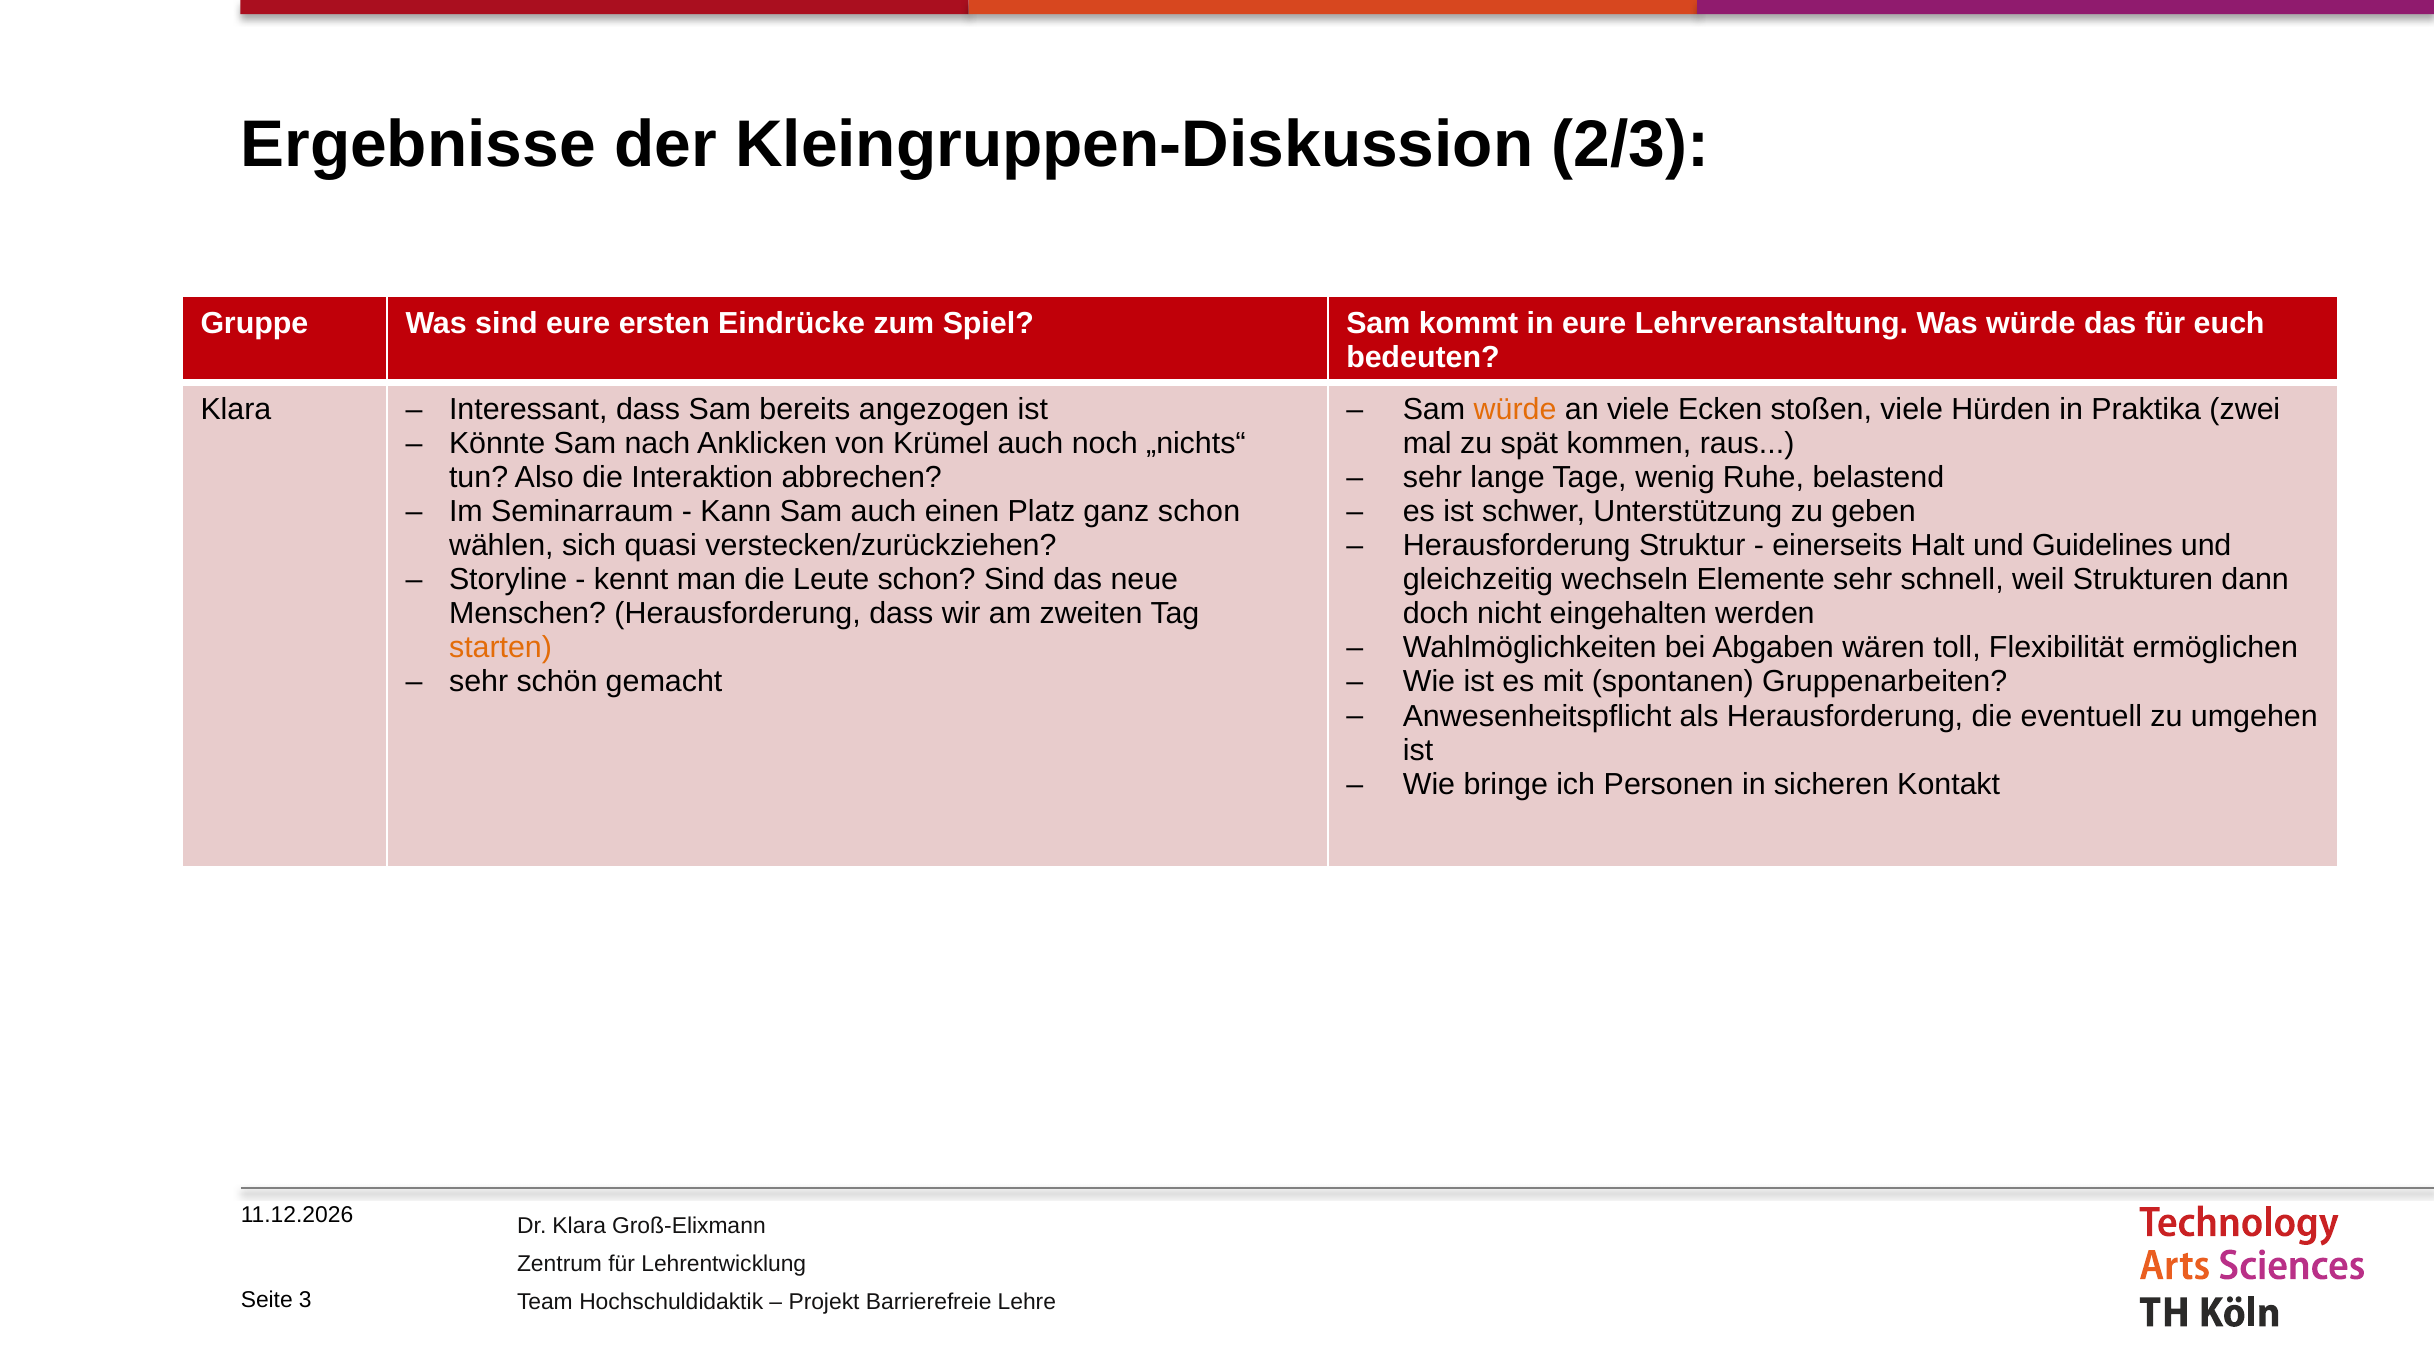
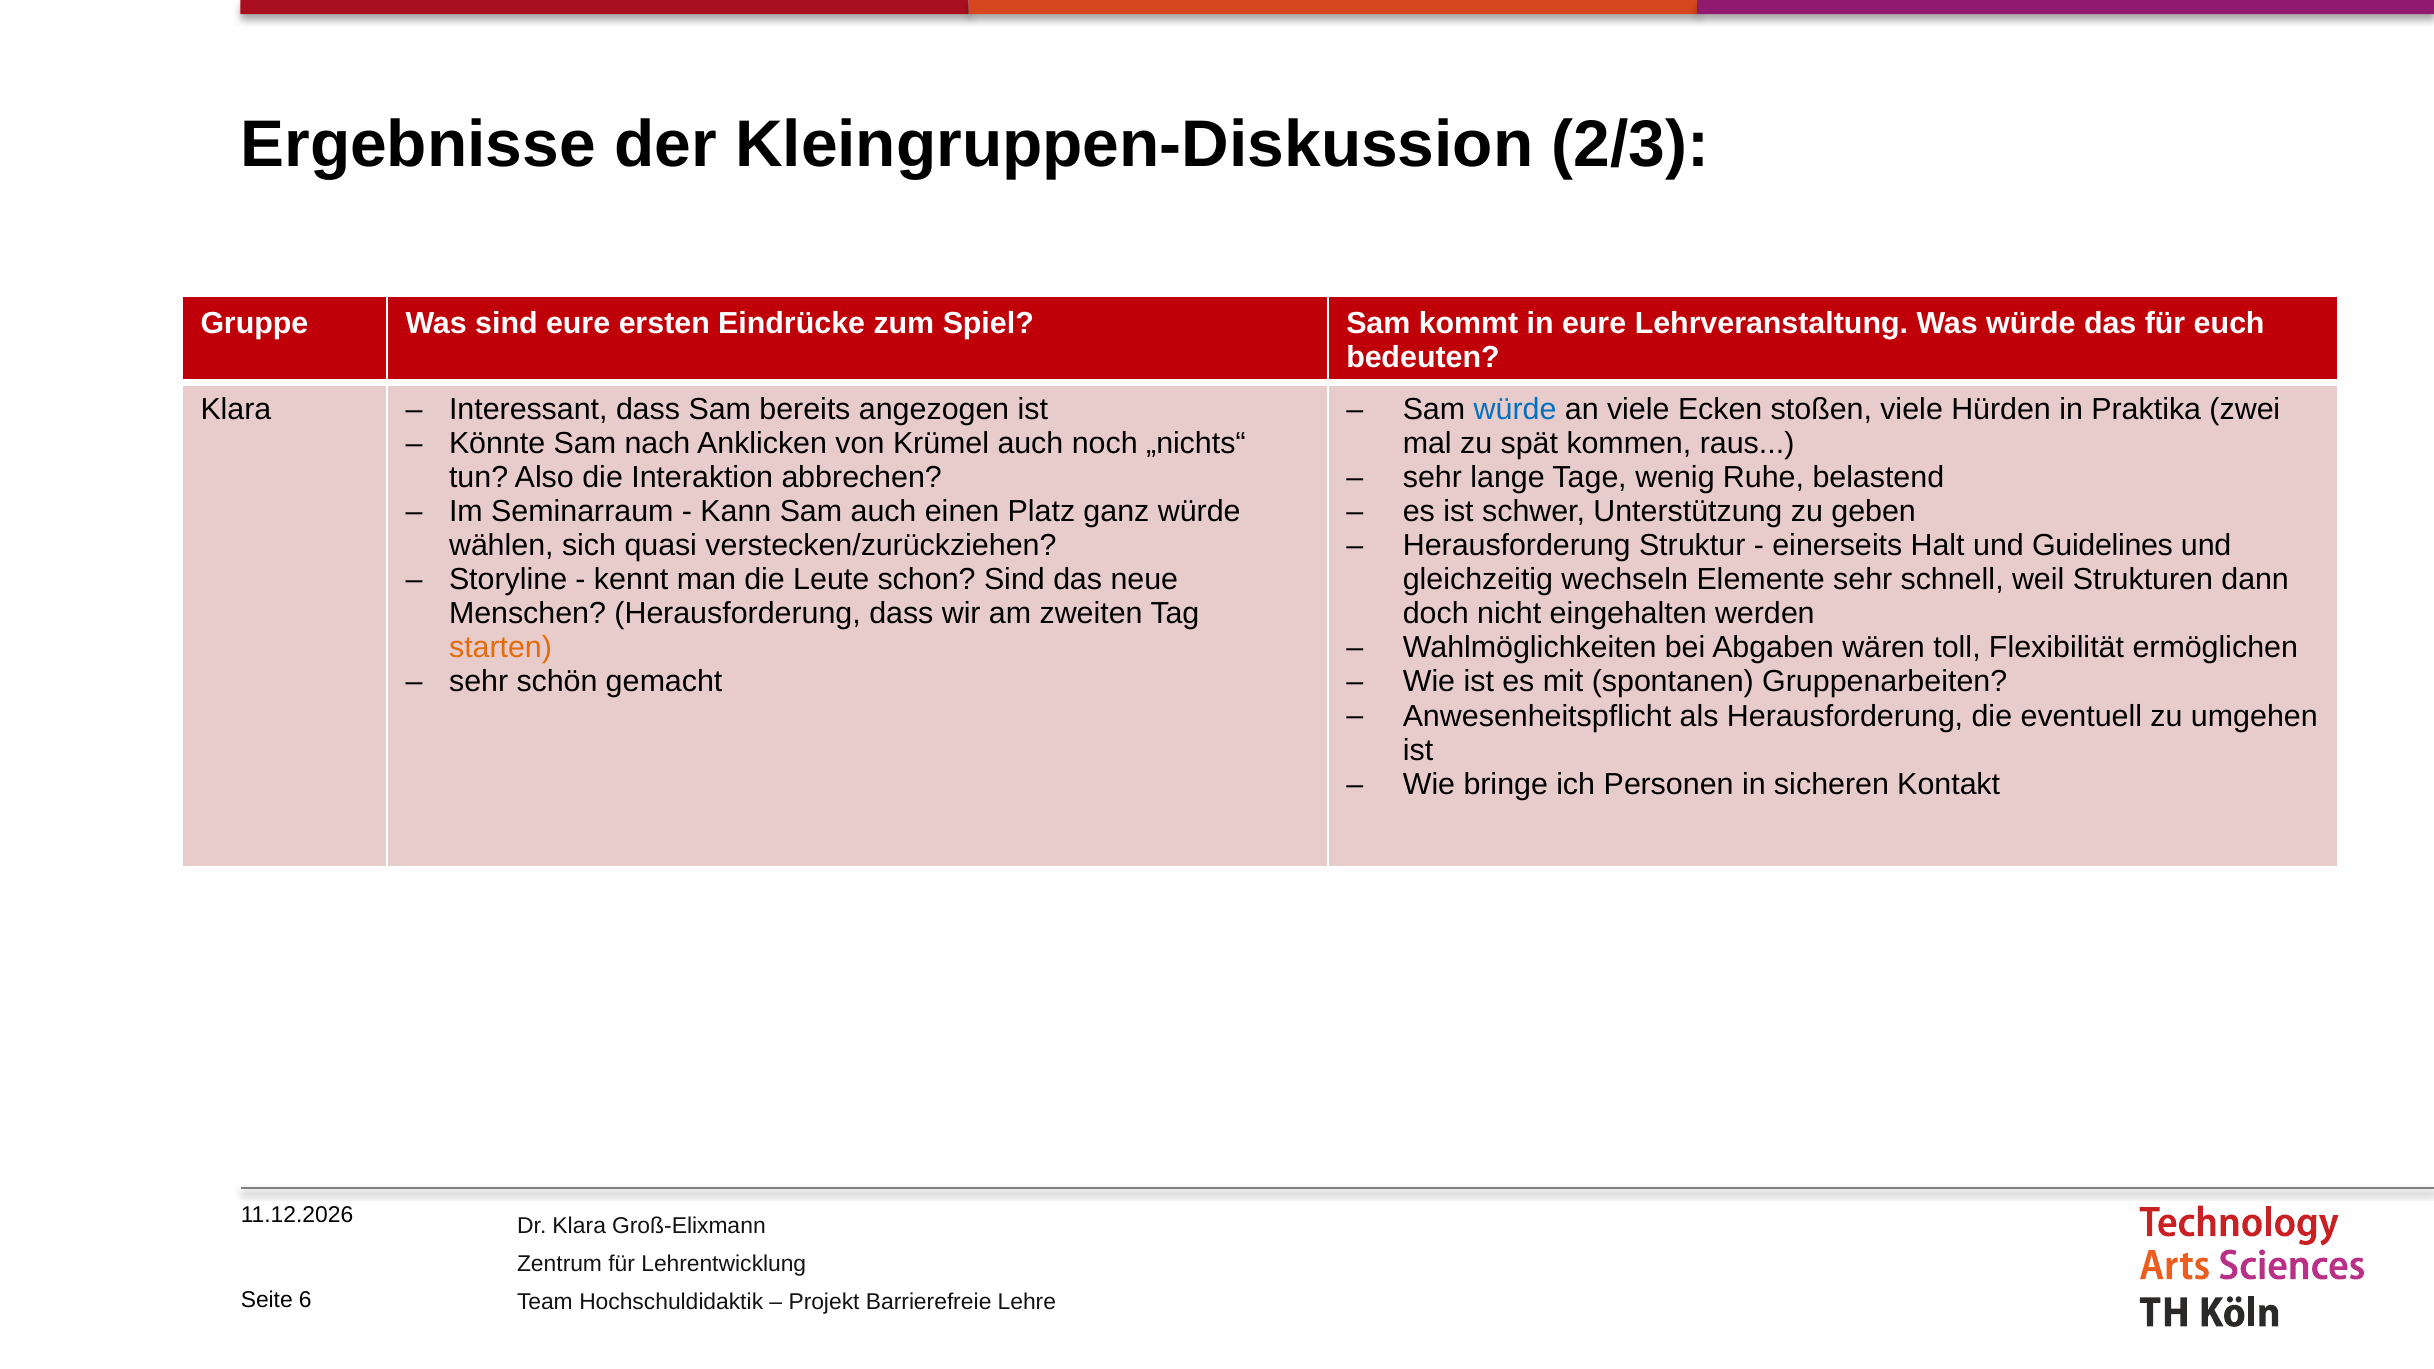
würde colour: orange -> blue (1515, 409)
ganz schon: schon -> würde (1199, 512)
3: 3 -> 6 (305, 1300)
